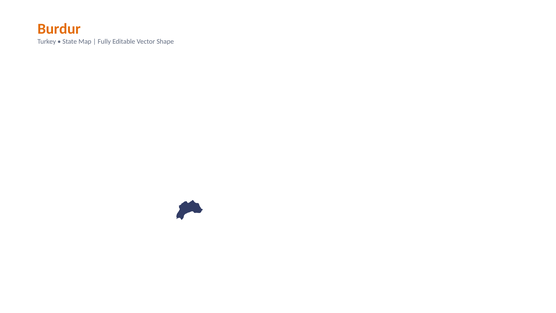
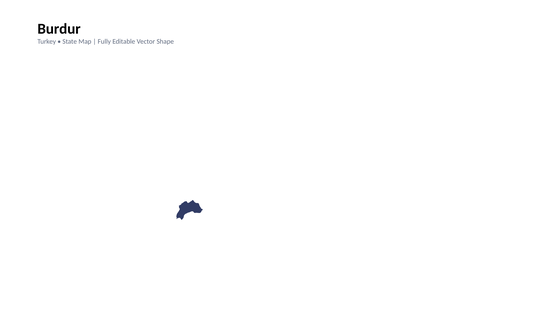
Burdur colour: orange -> black (59, 29)
